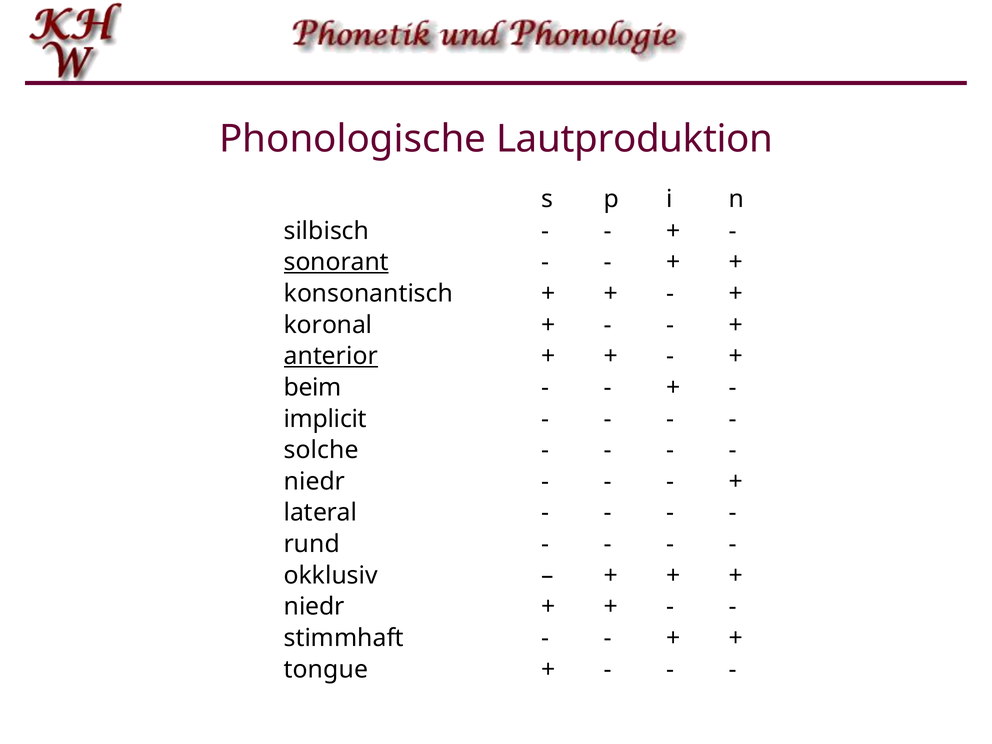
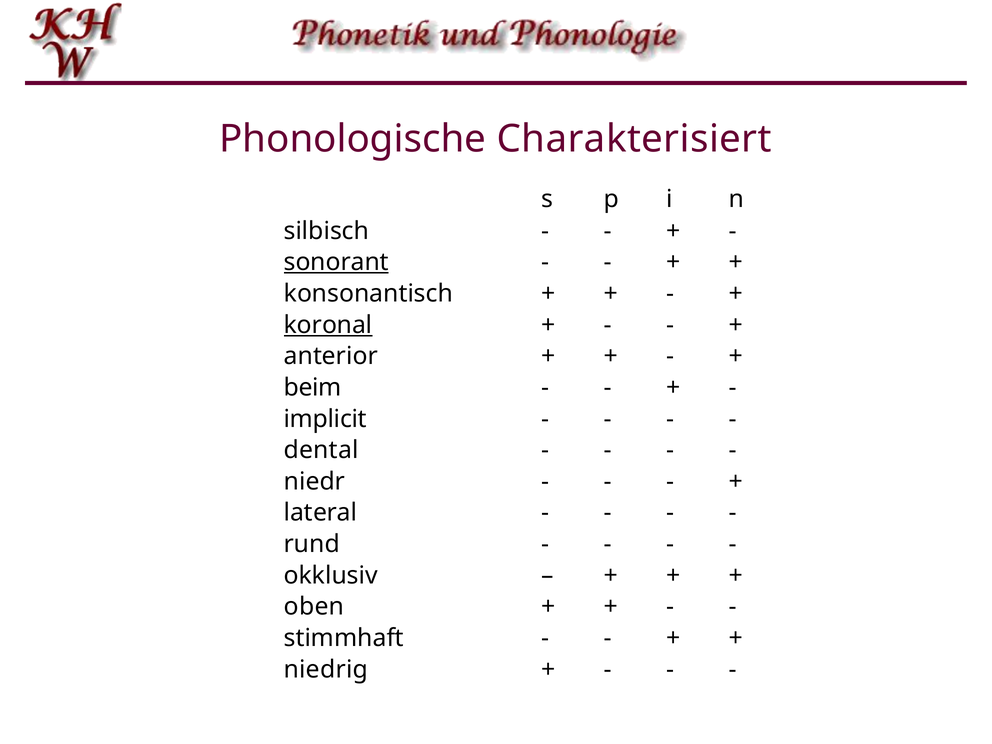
Lautproduktion: Lautproduktion -> Charakterisiert (634, 139)
koronal underline: none -> present (328, 325)
anterior underline: present -> none (331, 356)
solche: solche -> dental (321, 450)
niedr: niedr -> oben (314, 607)
tongue: tongue -> niedrig (326, 669)
